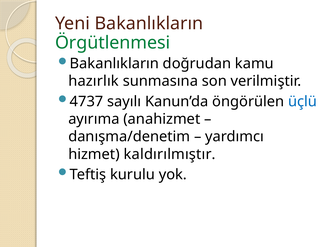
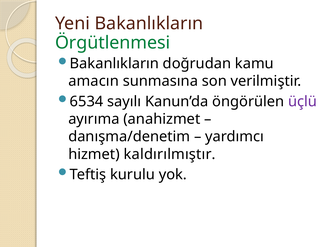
hazırlık: hazırlık -> amacın (94, 81)
4737: 4737 -> 6534 (87, 102)
üçlü colour: blue -> purple (303, 102)
